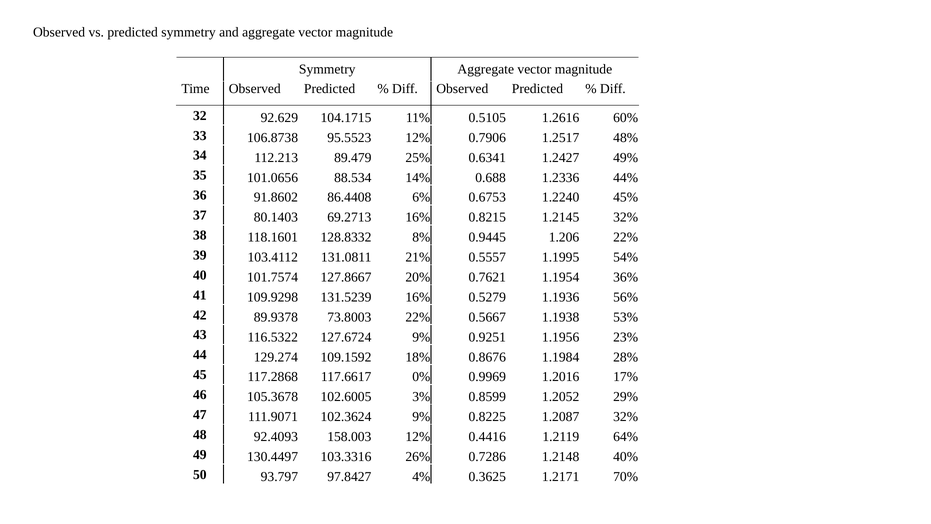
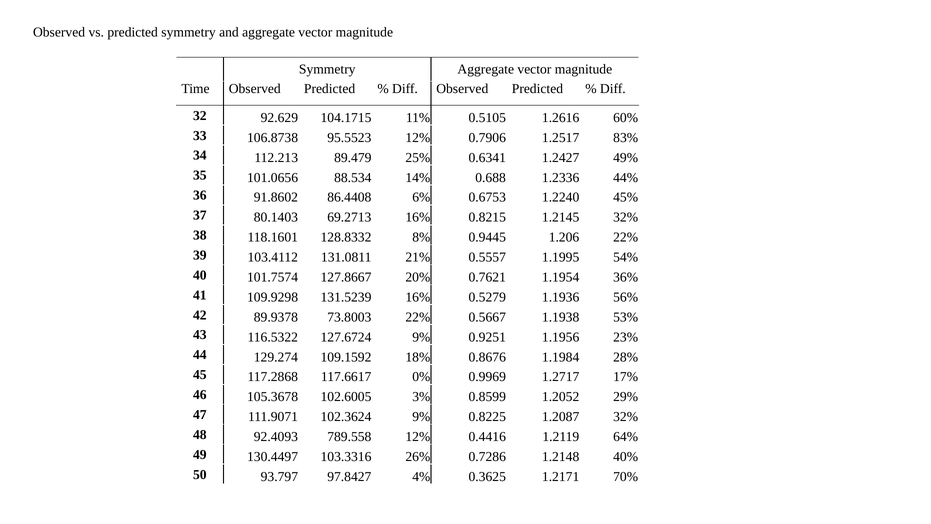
48%: 48% -> 83% (626, 138)
1.2016: 1.2016 -> 1.2717 (561, 377)
158.003: 158.003 -> 789.558 (349, 437)
